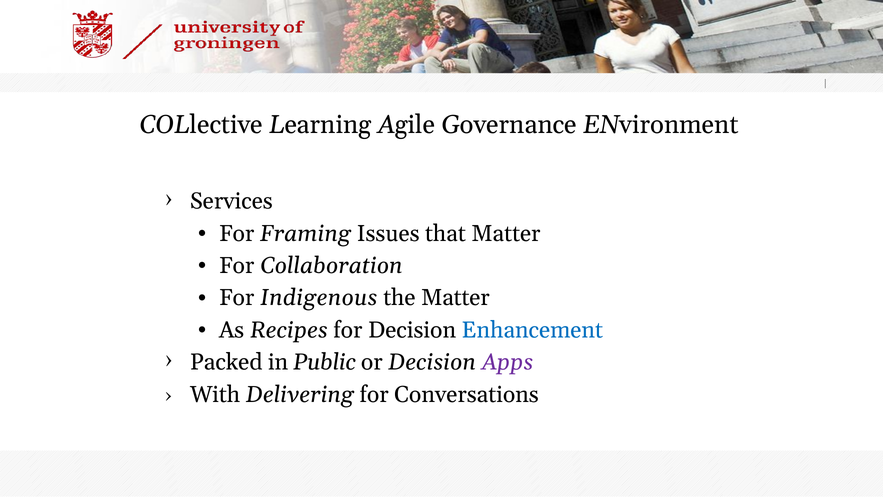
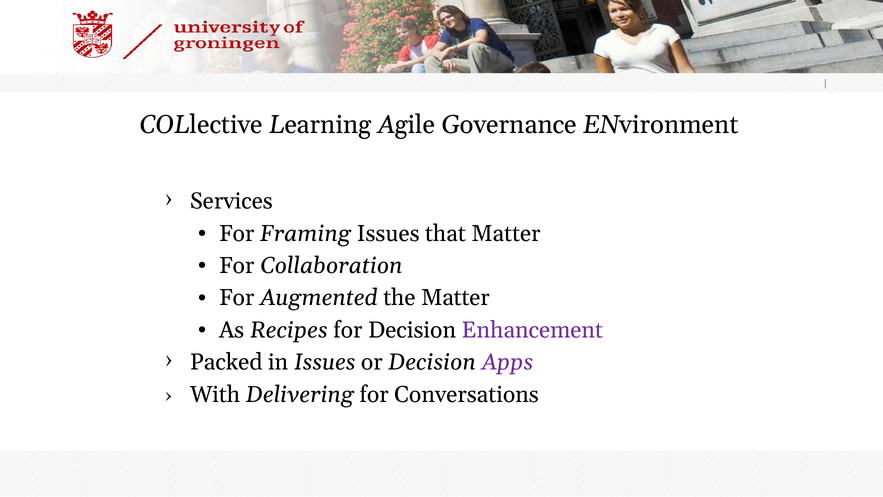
Indigenous: Indigenous -> Augmented (319, 298)
Enhancement colour: blue -> purple (532, 330)
in Public: Public -> Issues (325, 362)
